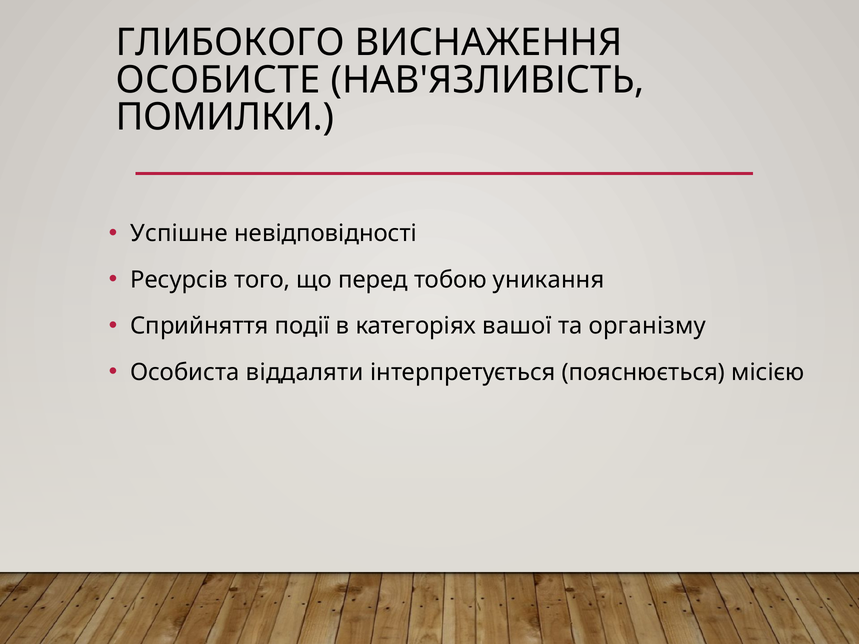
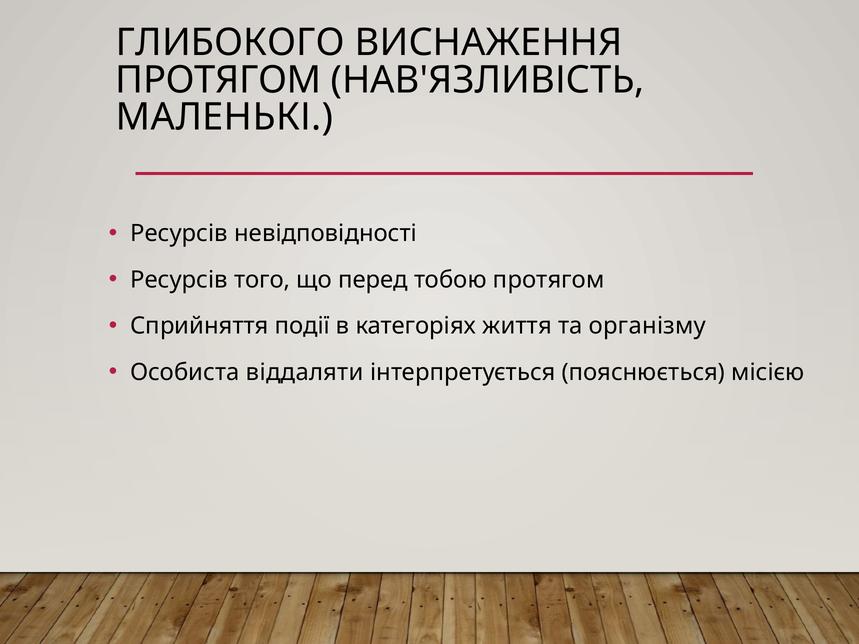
ОСОБИСТЕ: ОСОБИСТЕ -> ПРОТЯГОМ (219, 80)
ПОМИЛКИ: ПОМИЛКИ -> МАЛЕНЬКІ (225, 117)
Успішне: Успішне -> Ресурсів (179, 234)
тобою уникання: уникання -> протягом (549, 280)
вашої: вашої -> життя (517, 326)
